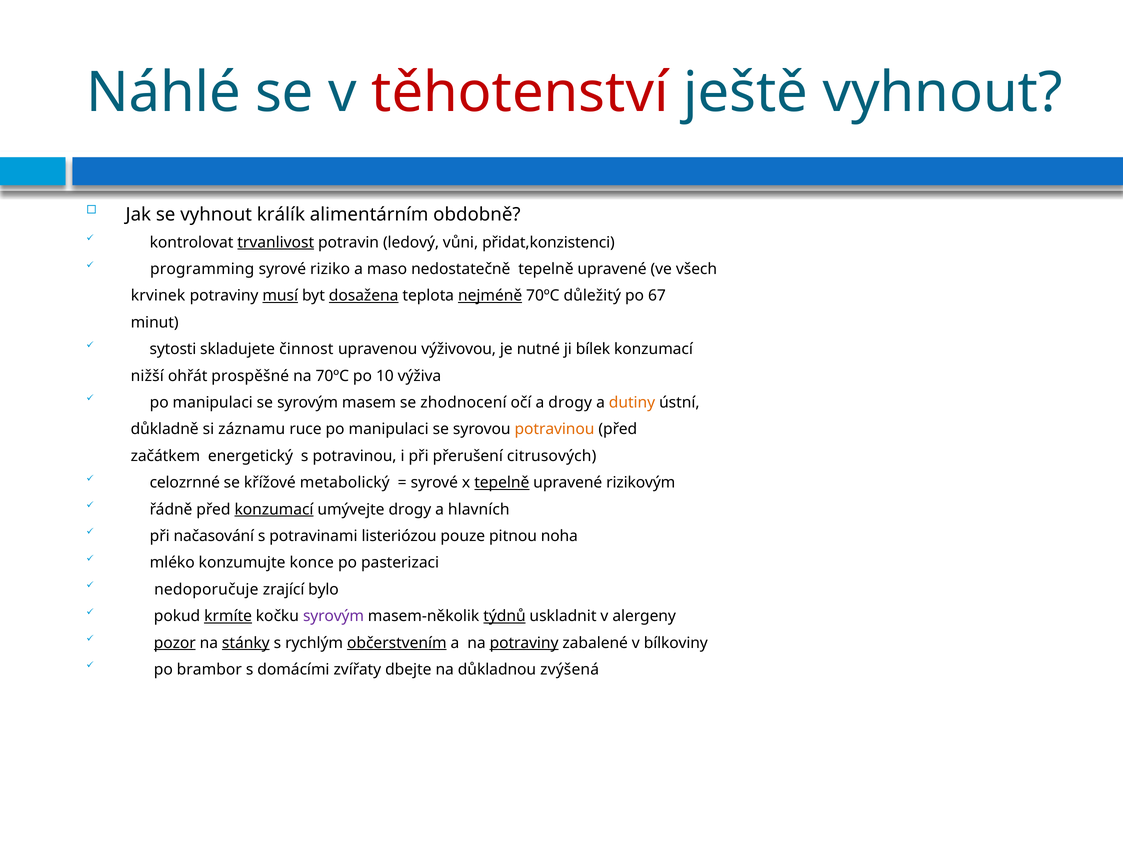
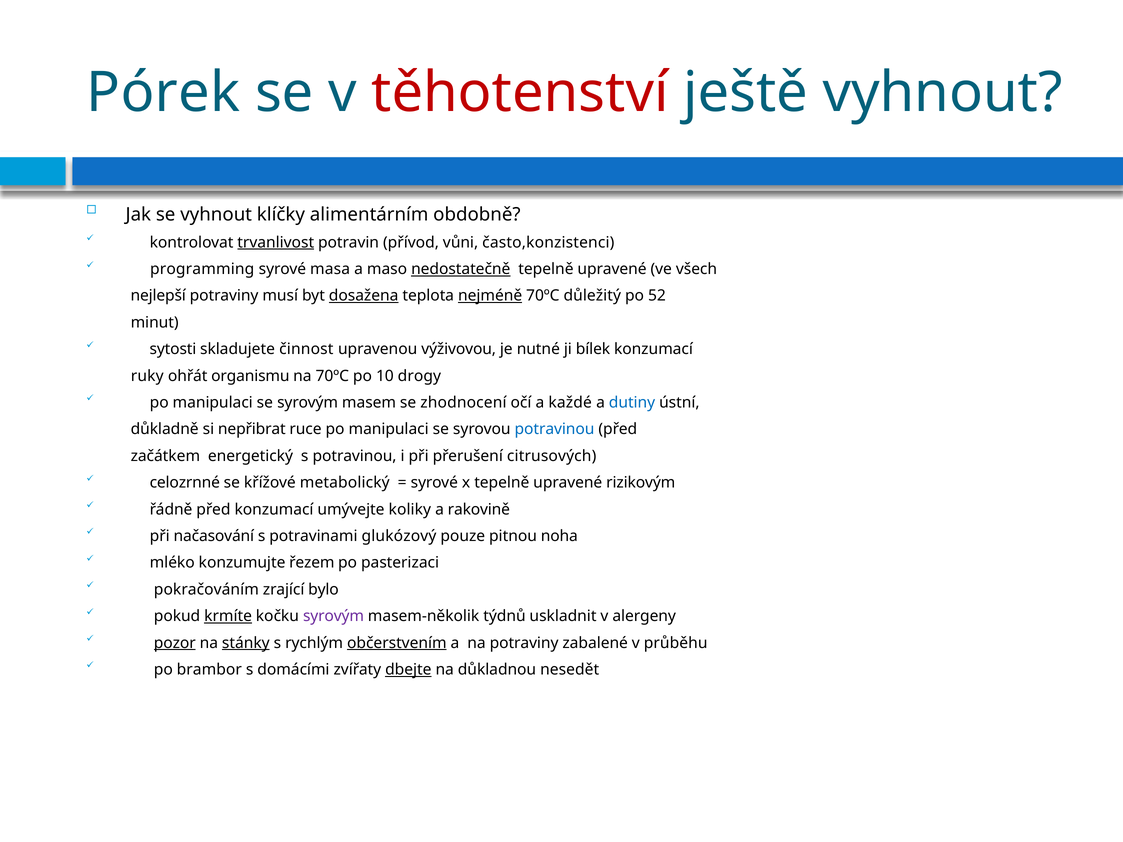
Náhlé: Náhlé -> Pórek (163, 93)
králík: králík -> klíčky (281, 215)
ledový: ledový -> přívod (411, 243)
přidat,konzistenci: přidat,konzistenci -> často,konzistenci (548, 243)
riziko: riziko -> masa (330, 269)
nedostatečně underline: none -> present (461, 269)
krvinek: krvinek -> nejlepší (158, 296)
musí underline: present -> none (280, 296)
67: 67 -> 52 (657, 296)
nižší: nižší -> ruky (147, 376)
prospěšné: prospěšné -> organismu (250, 376)
výživa: výživa -> drogy (419, 376)
a drogy: drogy -> každé (570, 403)
dutiny colour: orange -> blue (632, 403)
záznamu: záznamu -> nepřibrat (252, 429)
potravinou colour: orange -> blue (555, 429)
tepelně underline: present -> none (502, 483)
konzumací underline: present -> none (274, 510)
umývejte drogy: drogy -> koliky (410, 510)
hlavních: hlavních -> rakovině (479, 510)
listeriózou: listeriózou -> glukózový (399, 536)
konce: konce -> řezem (312, 563)
nedoporučuje: nedoporučuje -> pokračováním (206, 590)
týdnů underline: present -> none (505, 616)
potraviny underline: present -> none (524, 643)
bílkoviny: bílkoviny -> průběhu (676, 643)
dbejte underline: none -> present (408, 670)
zvýšená: zvýšená -> nesedět (570, 670)
